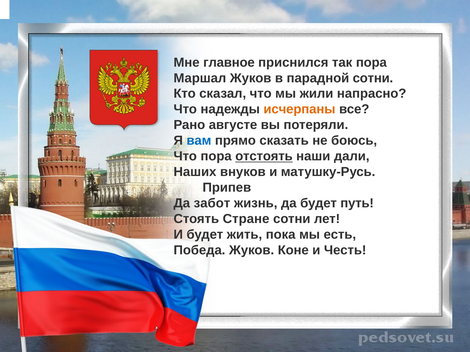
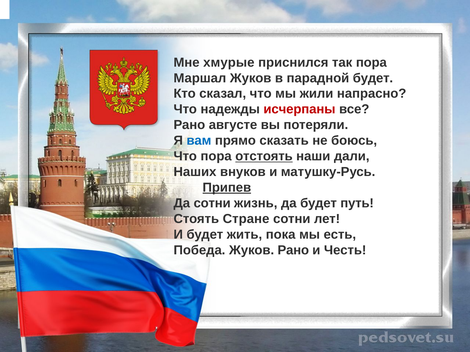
главное: главное -> хмурые (229, 62)
парадной сотни: сотни -> будет (373, 78)
исчерпаны colour: orange -> red (299, 109)
Припев underline: none -> present (227, 188)
Да забот: забот -> сотни (212, 204)
Жуков Коне: Коне -> Рано (293, 251)
